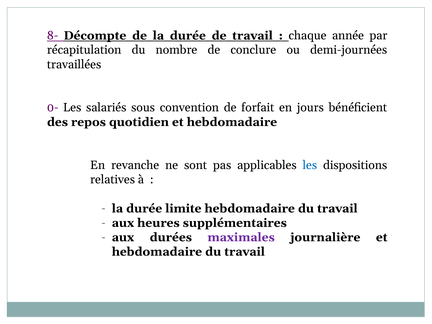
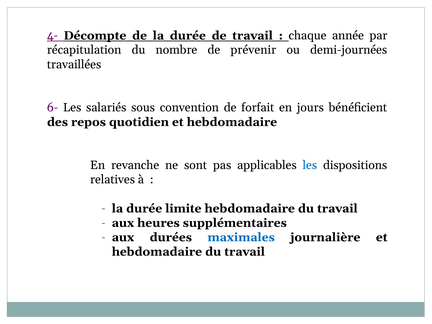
8-: 8- -> 4- (53, 36)
conclure: conclure -> prévenir (253, 50)
0-: 0- -> 6- (53, 108)
maximales colour: purple -> blue (241, 237)
